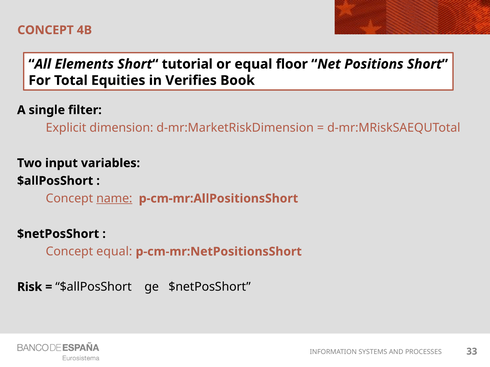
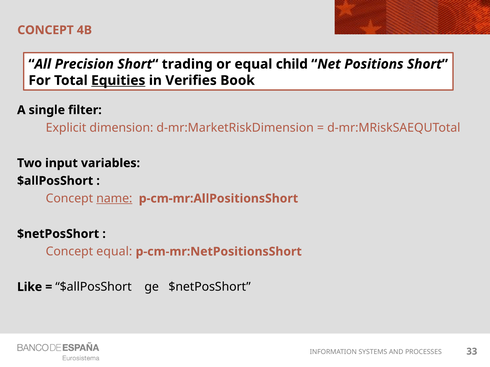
Elements: Elements -> Precision (84, 64)
tutorial: tutorial -> trading (187, 64)
floor: floor -> child (292, 64)
Equities underline: none -> present (118, 81)
Risk: Risk -> Like (30, 287)
